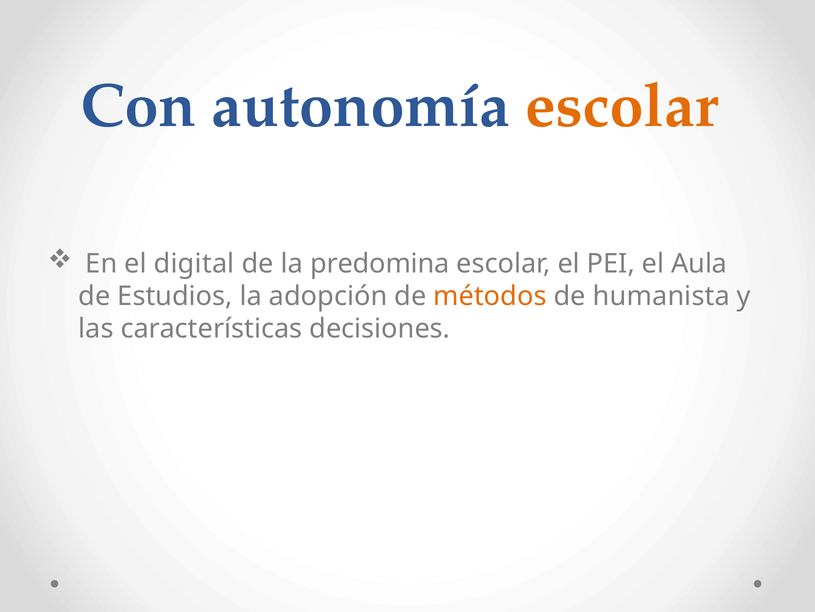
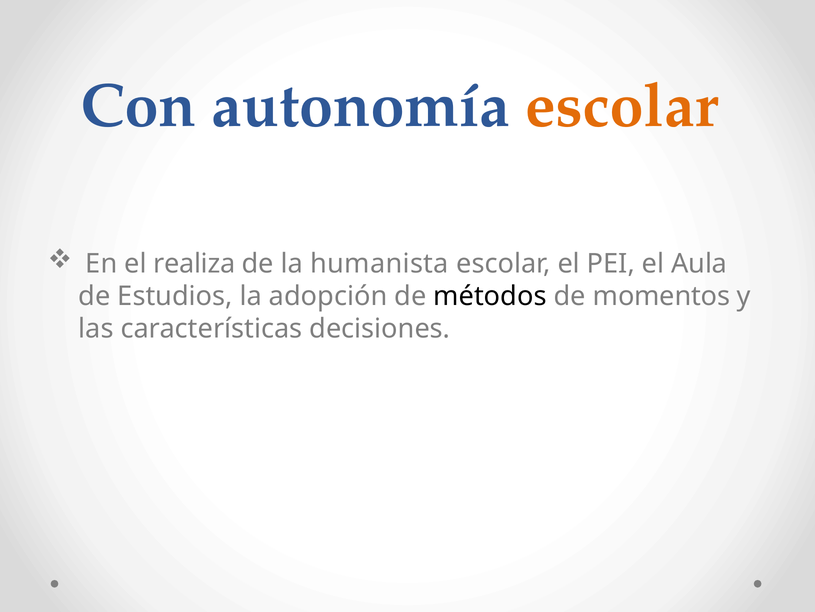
digital: digital -> realiza (194, 263)
predomina: predomina -> humanista (379, 263)
métodos colour: orange -> black (490, 296)
humanista: humanista -> momentos (661, 296)
